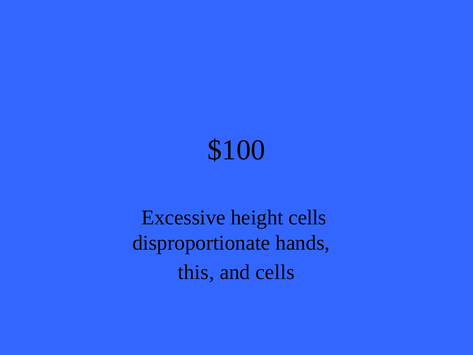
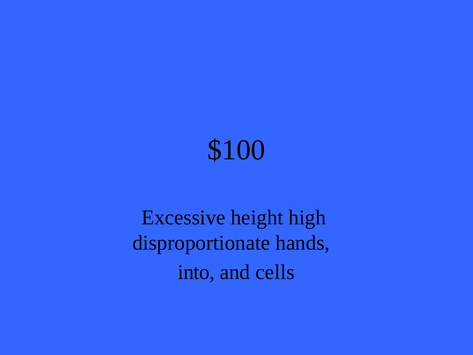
height cells: cells -> high (307, 217)
this: this -> into (196, 272)
